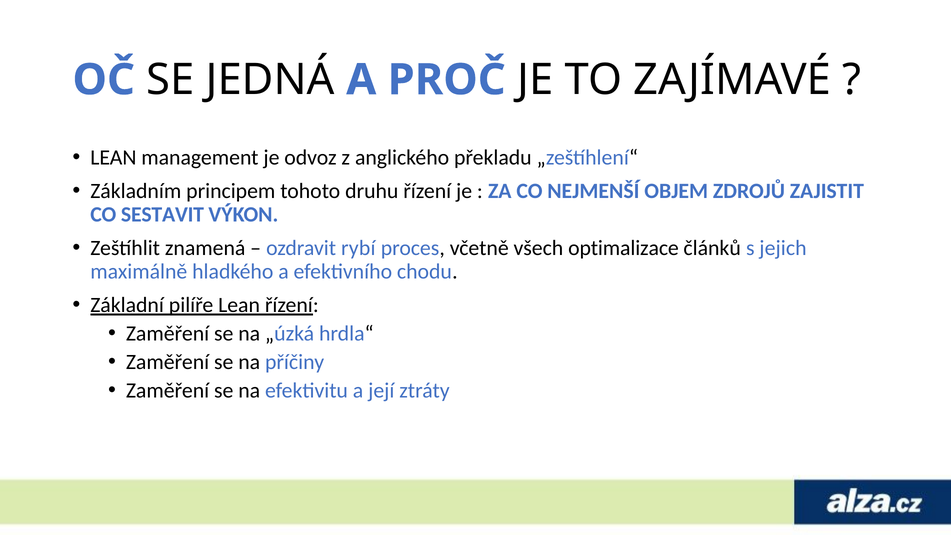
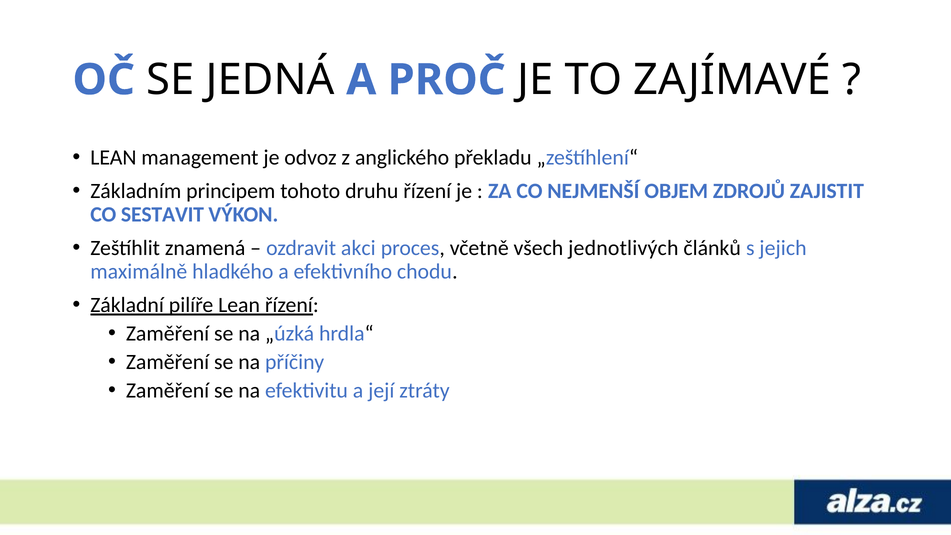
rybí: rybí -> akci (358, 248)
optimalizace: optimalizace -> jednotlivých (623, 248)
